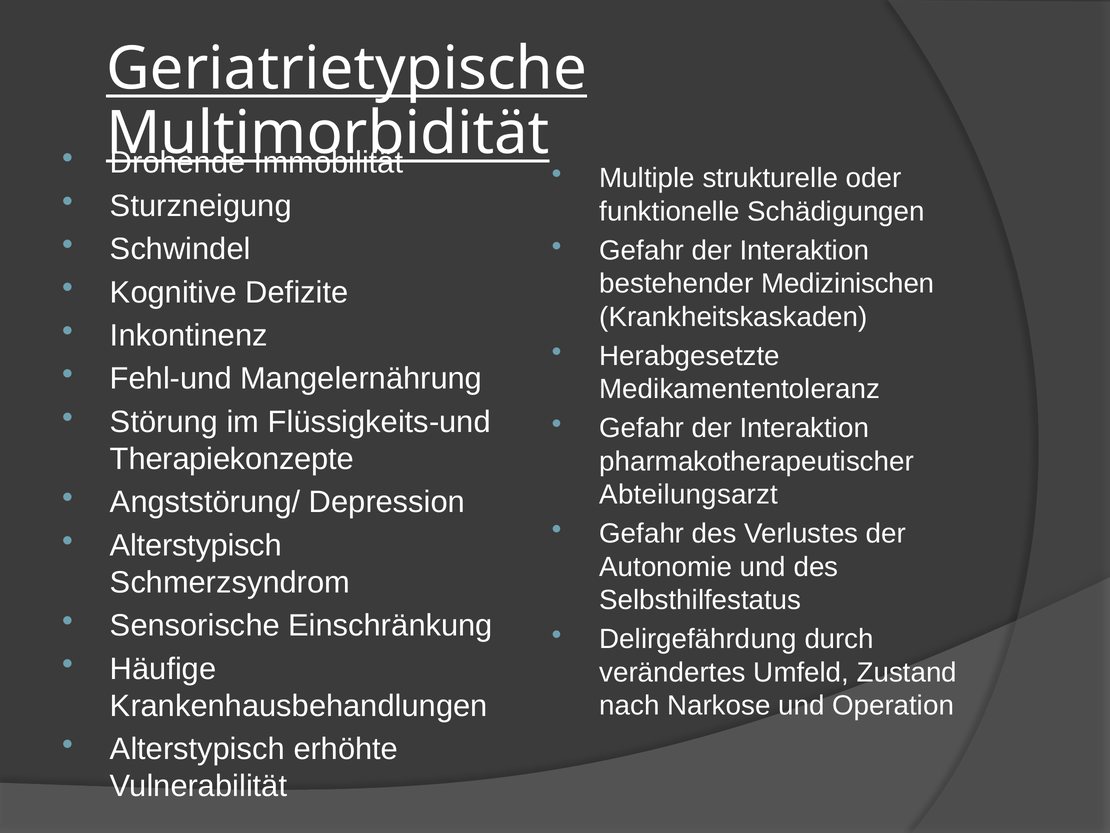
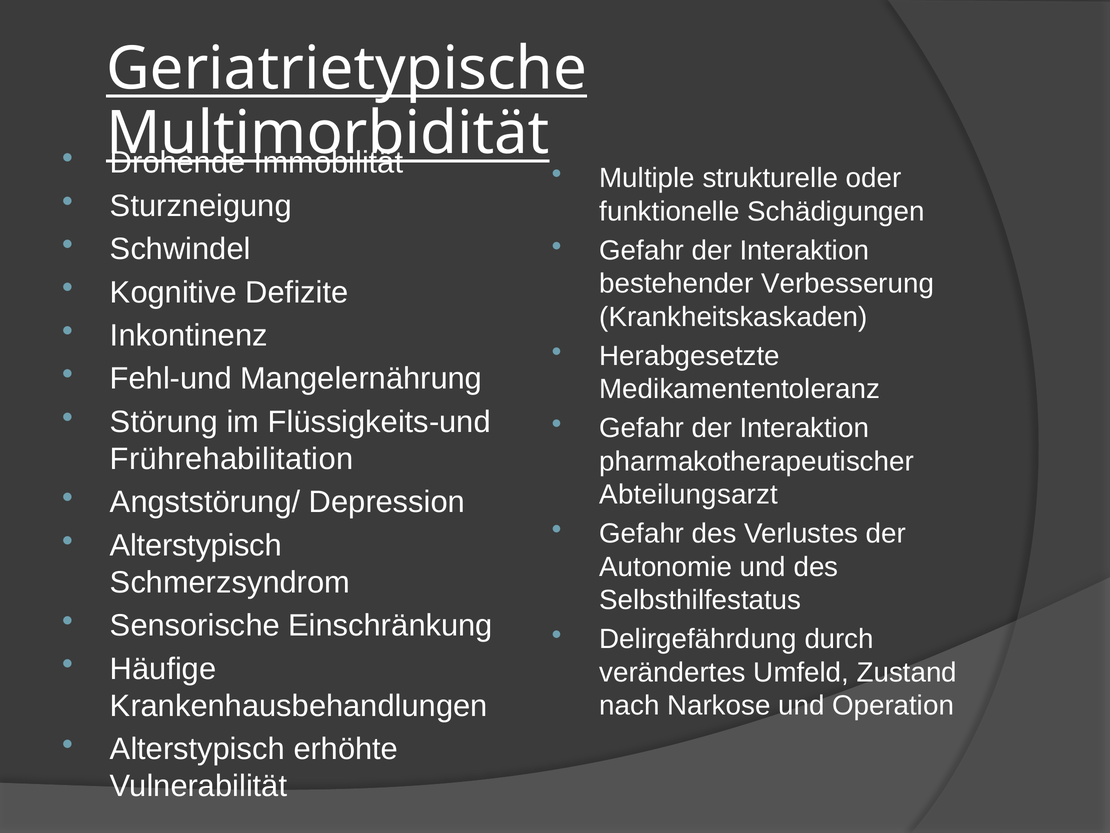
Medizinischen: Medizinischen -> Verbesserung (848, 284)
Therapiekonzepte: Therapiekonzepte -> Frührehabilitation (232, 459)
